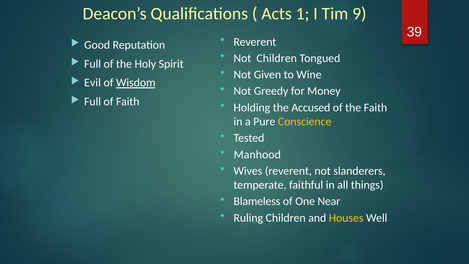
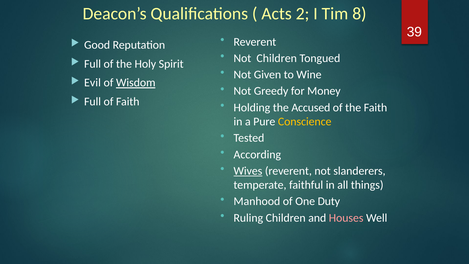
1: 1 -> 2 (302, 14)
9: 9 -> 8 (359, 14)
Manhood: Manhood -> According (257, 154)
Wives underline: none -> present (248, 171)
Blameless: Blameless -> Manhood (257, 201)
Near: Near -> Duty (329, 201)
Houses colour: yellow -> pink (346, 218)
